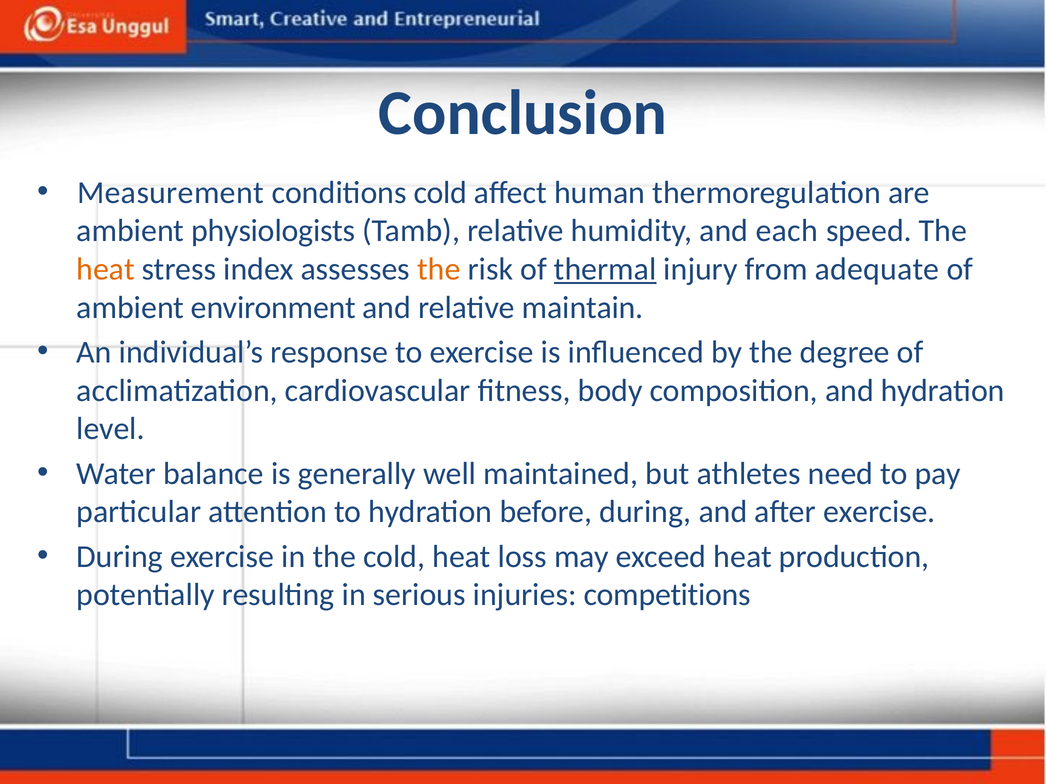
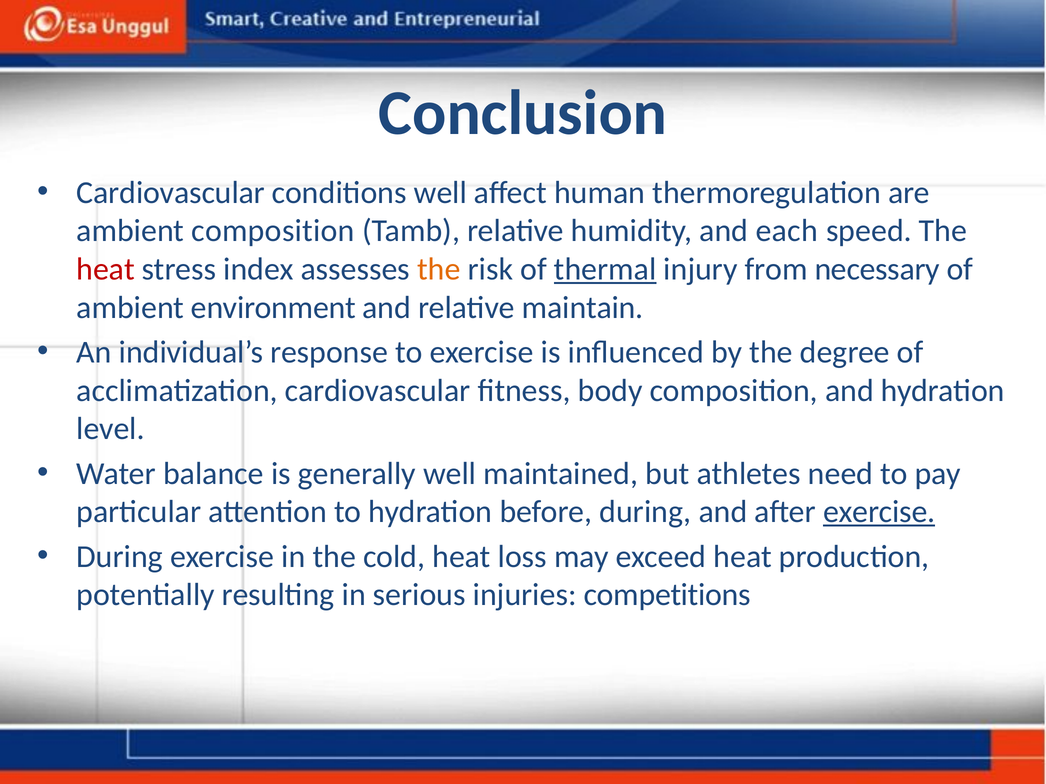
Measurement: Measurement -> Cardiovascular (171, 193)
conditions cold: cold -> well (440, 193)
ambient physiologists: physiologists -> composition (273, 231)
heat colour: orange -> red (106, 269)
adequate: adequate -> necessary (877, 269)
exercise underline: none -> present (879, 512)
